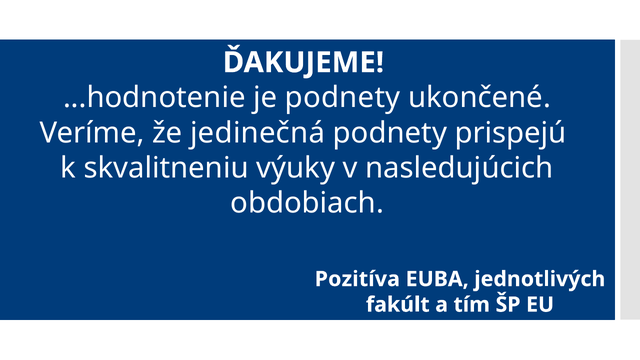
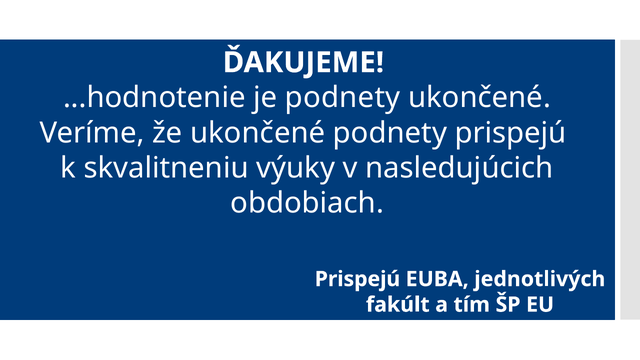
že jedinečná: jedinečná -> ukončené (258, 133)
Pozitíva: Pozitíva -> Prispejú (357, 279)
